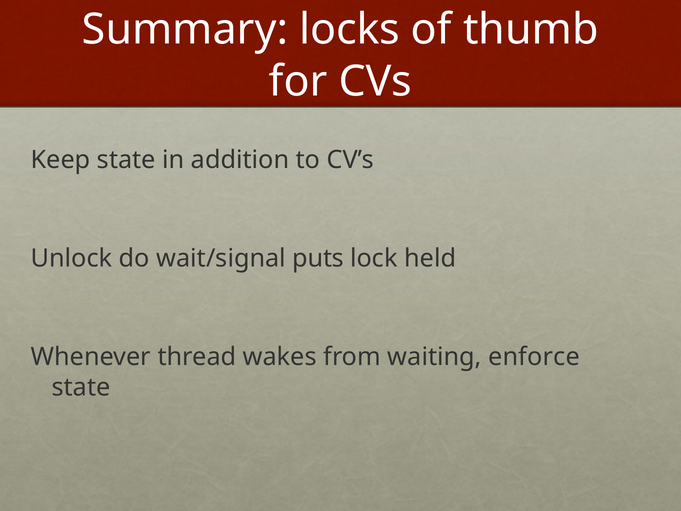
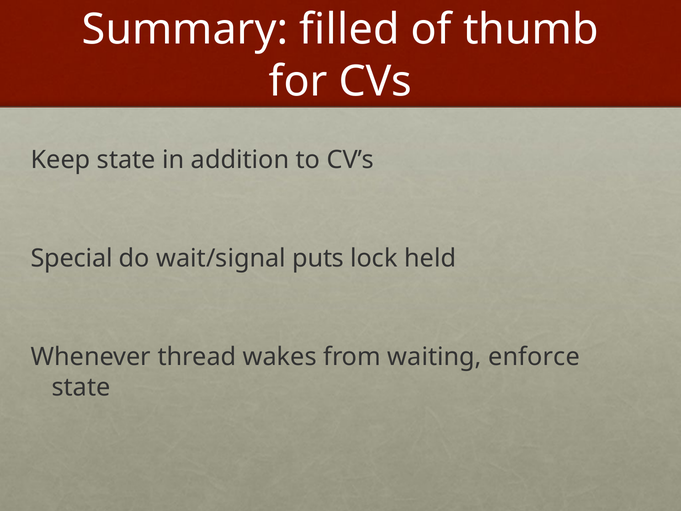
locks: locks -> filled (349, 30)
Unlock: Unlock -> Special (72, 258)
